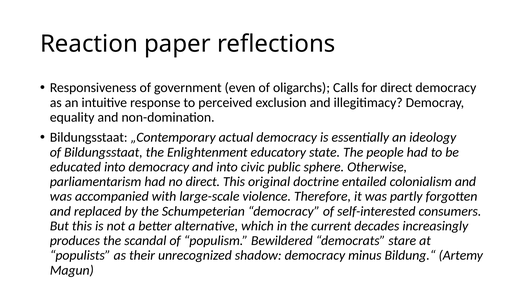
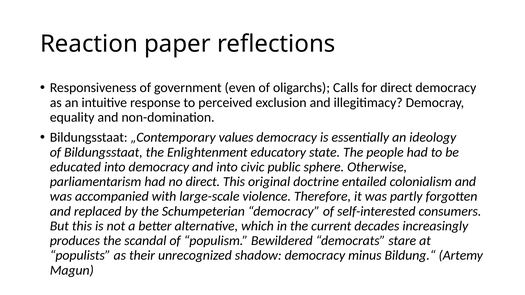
actual: actual -> values (236, 138)
